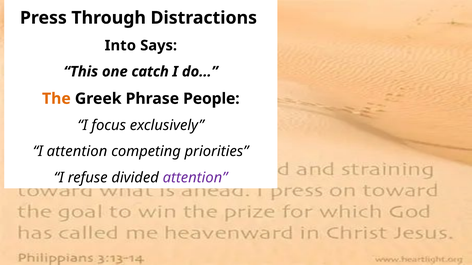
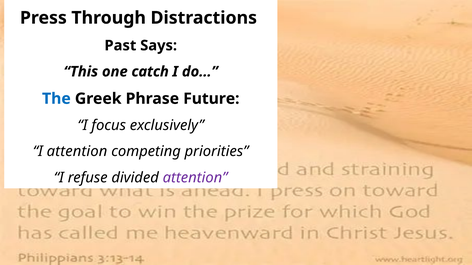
Into: Into -> Past (120, 46)
The colour: orange -> blue (56, 99)
People: People -> Future (211, 99)
